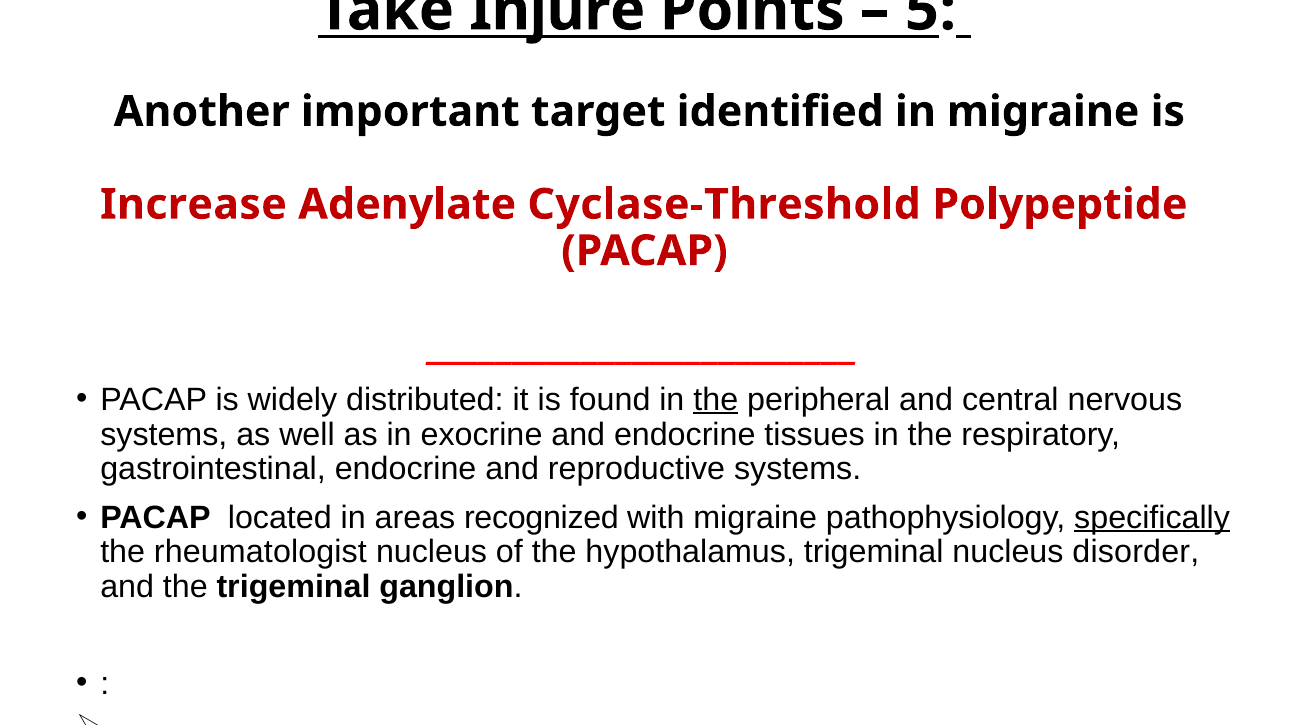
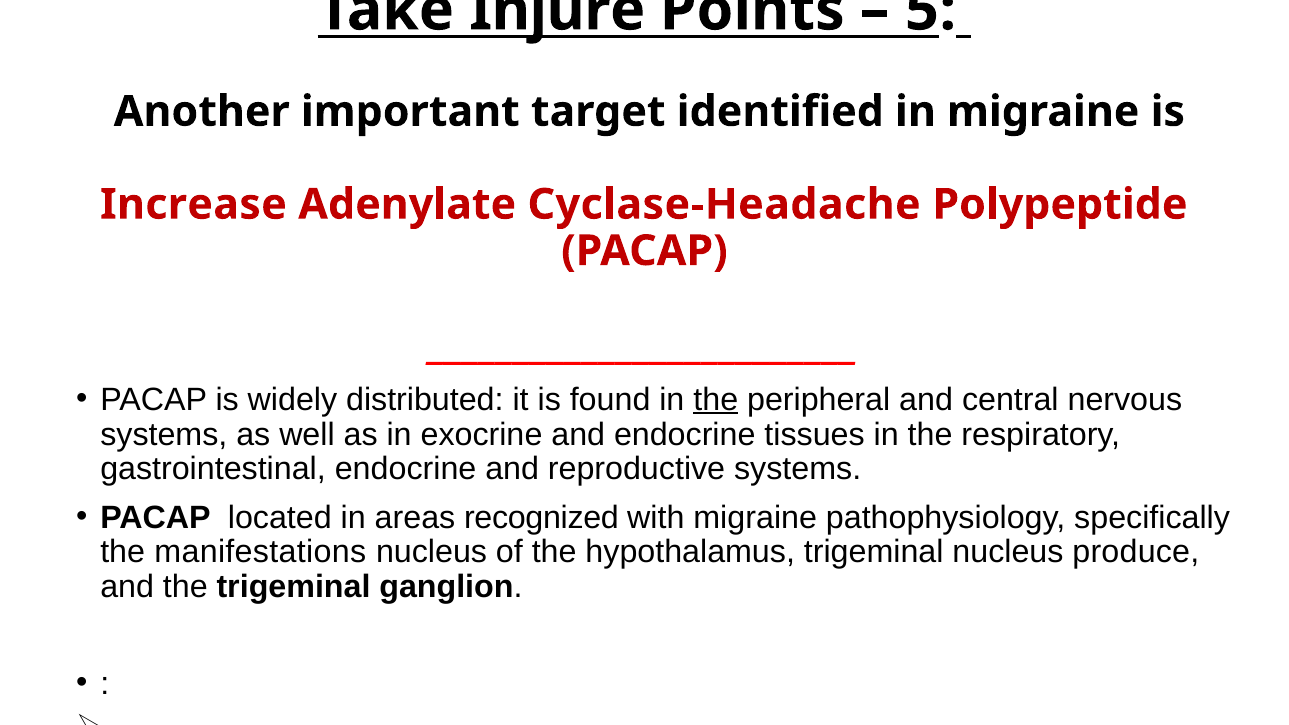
Cyclase-Threshold: Cyclase-Threshold -> Cyclase-Headache (724, 205)
specifically underline: present -> none (1152, 517)
rheumatologist: rheumatologist -> manifestations (260, 552)
disorder: disorder -> produce (1136, 552)
